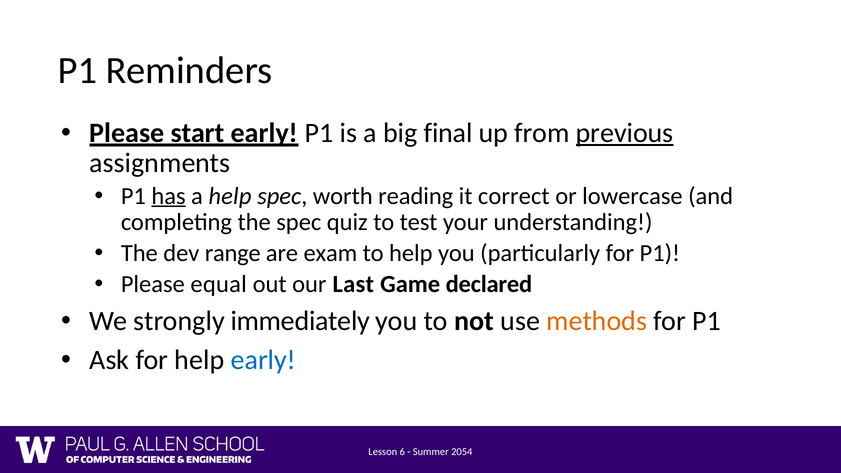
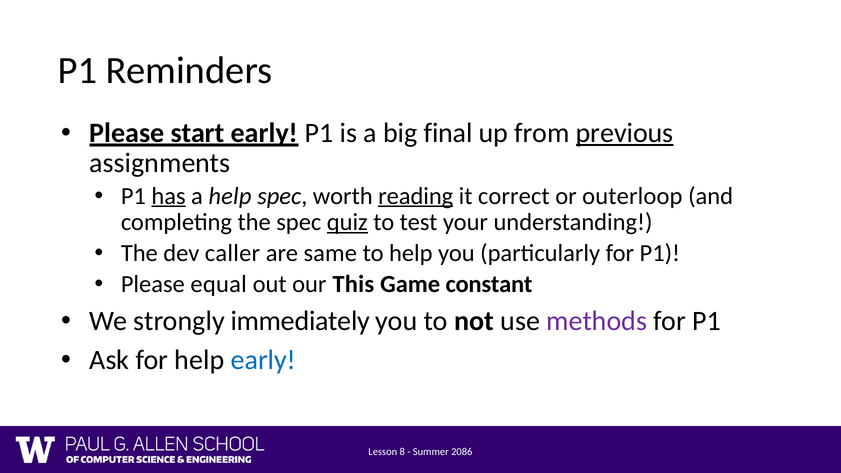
reading underline: none -> present (416, 196)
lowercase: lowercase -> outerloop (632, 196)
quiz underline: none -> present (347, 222)
range: range -> caller (232, 253)
exam: exam -> same (330, 253)
Last: Last -> This (353, 284)
declared: declared -> constant (489, 284)
methods colour: orange -> purple (597, 321)
6: 6 -> 8 (402, 452)
2054: 2054 -> 2086 (462, 452)
